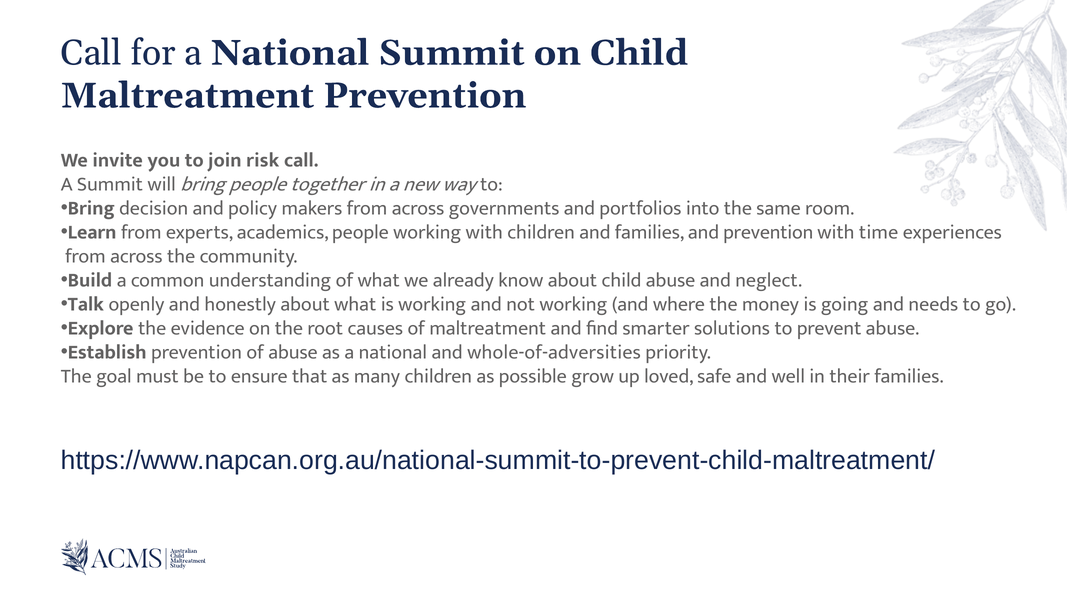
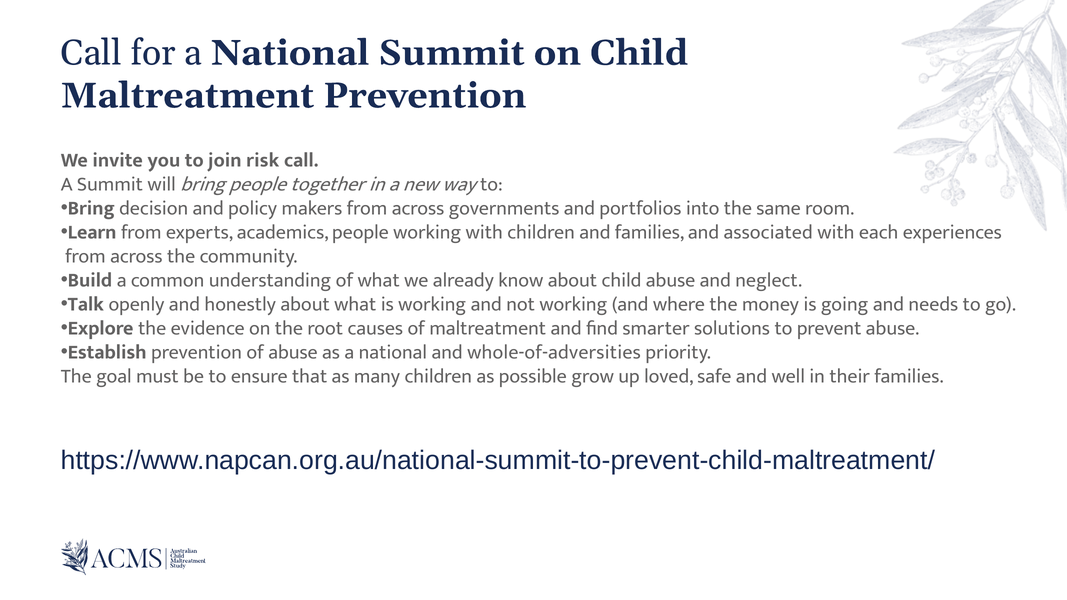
and prevention: prevention -> associated (768, 232)
time: time -> each (879, 232)
